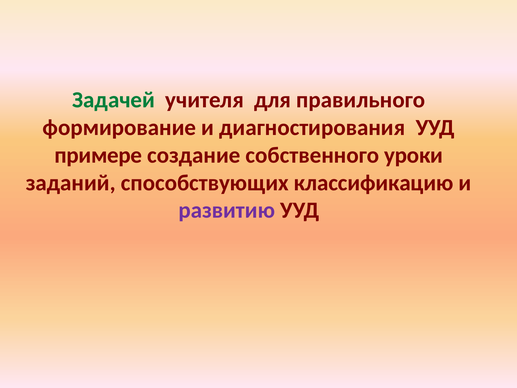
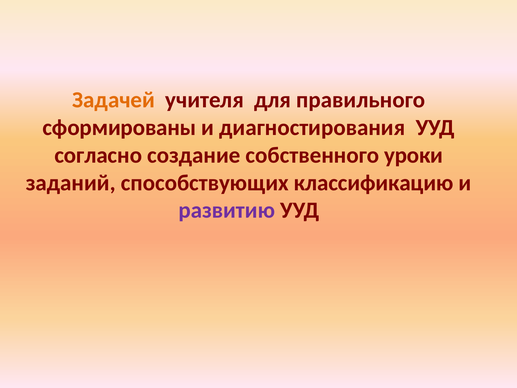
Задачей colour: green -> orange (114, 100)
формирование: формирование -> сформированы (119, 127)
примере: примере -> согласно (98, 155)
